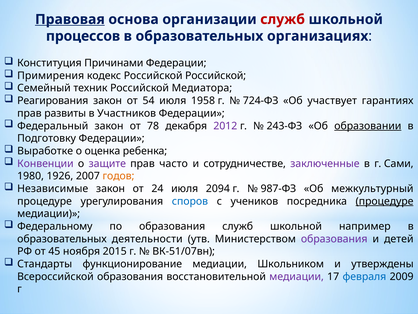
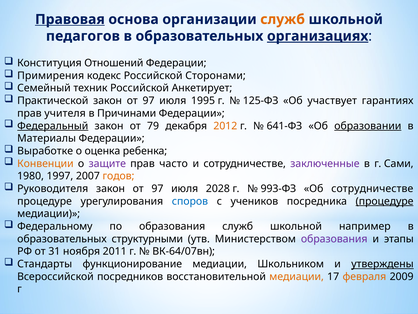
служб colour: red -> orange (283, 19)
процессов: процессов -> педагогов (83, 36)
организациях underline: none -> present (318, 36)
Причинами: Причинами -> Отношений (114, 63)
Российской Российской: Российской -> Сторонами (216, 76)
Медиатора: Медиатора -> Анкетирует (202, 88)
Реагирования: Реагирования -> Практической (53, 101)
54: 54 -> 97 (149, 101)
1958: 1958 -> 1995 (203, 101)
724-ФЗ: 724-ФЗ -> 125-ФЗ (261, 101)
развиты: развиты -> учителя (65, 113)
Участников: Участников -> Причинами (127, 113)
Федеральный underline: none -> present (53, 126)
78: 78 -> 79 (153, 126)
2012 colour: purple -> orange (225, 126)
243-ФЗ: 243-ФЗ -> 641-ФЗ (284, 126)
Подготовку: Подготовку -> Материалы (47, 138)
Конвенции colour: purple -> orange (45, 163)
1926: 1926 -> 1997 (60, 176)
Независимые: Независимые -> Руководителя (53, 188)
24: 24 -> 97 (157, 188)
2094: 2094 -> 2028 (218, 188)
987-ФЗ: 987-ФЗ -> 993-ФЗ (278, 188)
Об межкультурный: межкультурный -> сотрудничестве (372, 188)
деятельности: деятельности -> структурными (147, 239)
детей: детей -> этапы (399, 239)
45: 45 -> 31 (54, 251)
2015: 2015 -> 2011 (115, 251)
ВК-51/07вн: ВК-51/07вн -> ВК-64/07вн (184, 251)
утверждены underline: none -> present (382, 264)
Всероссийской образования: образования -> посредников (130, 276)
медиации colour: purple -> orange (297, 276)
февраля colour: blue -> orange (364, 276)
